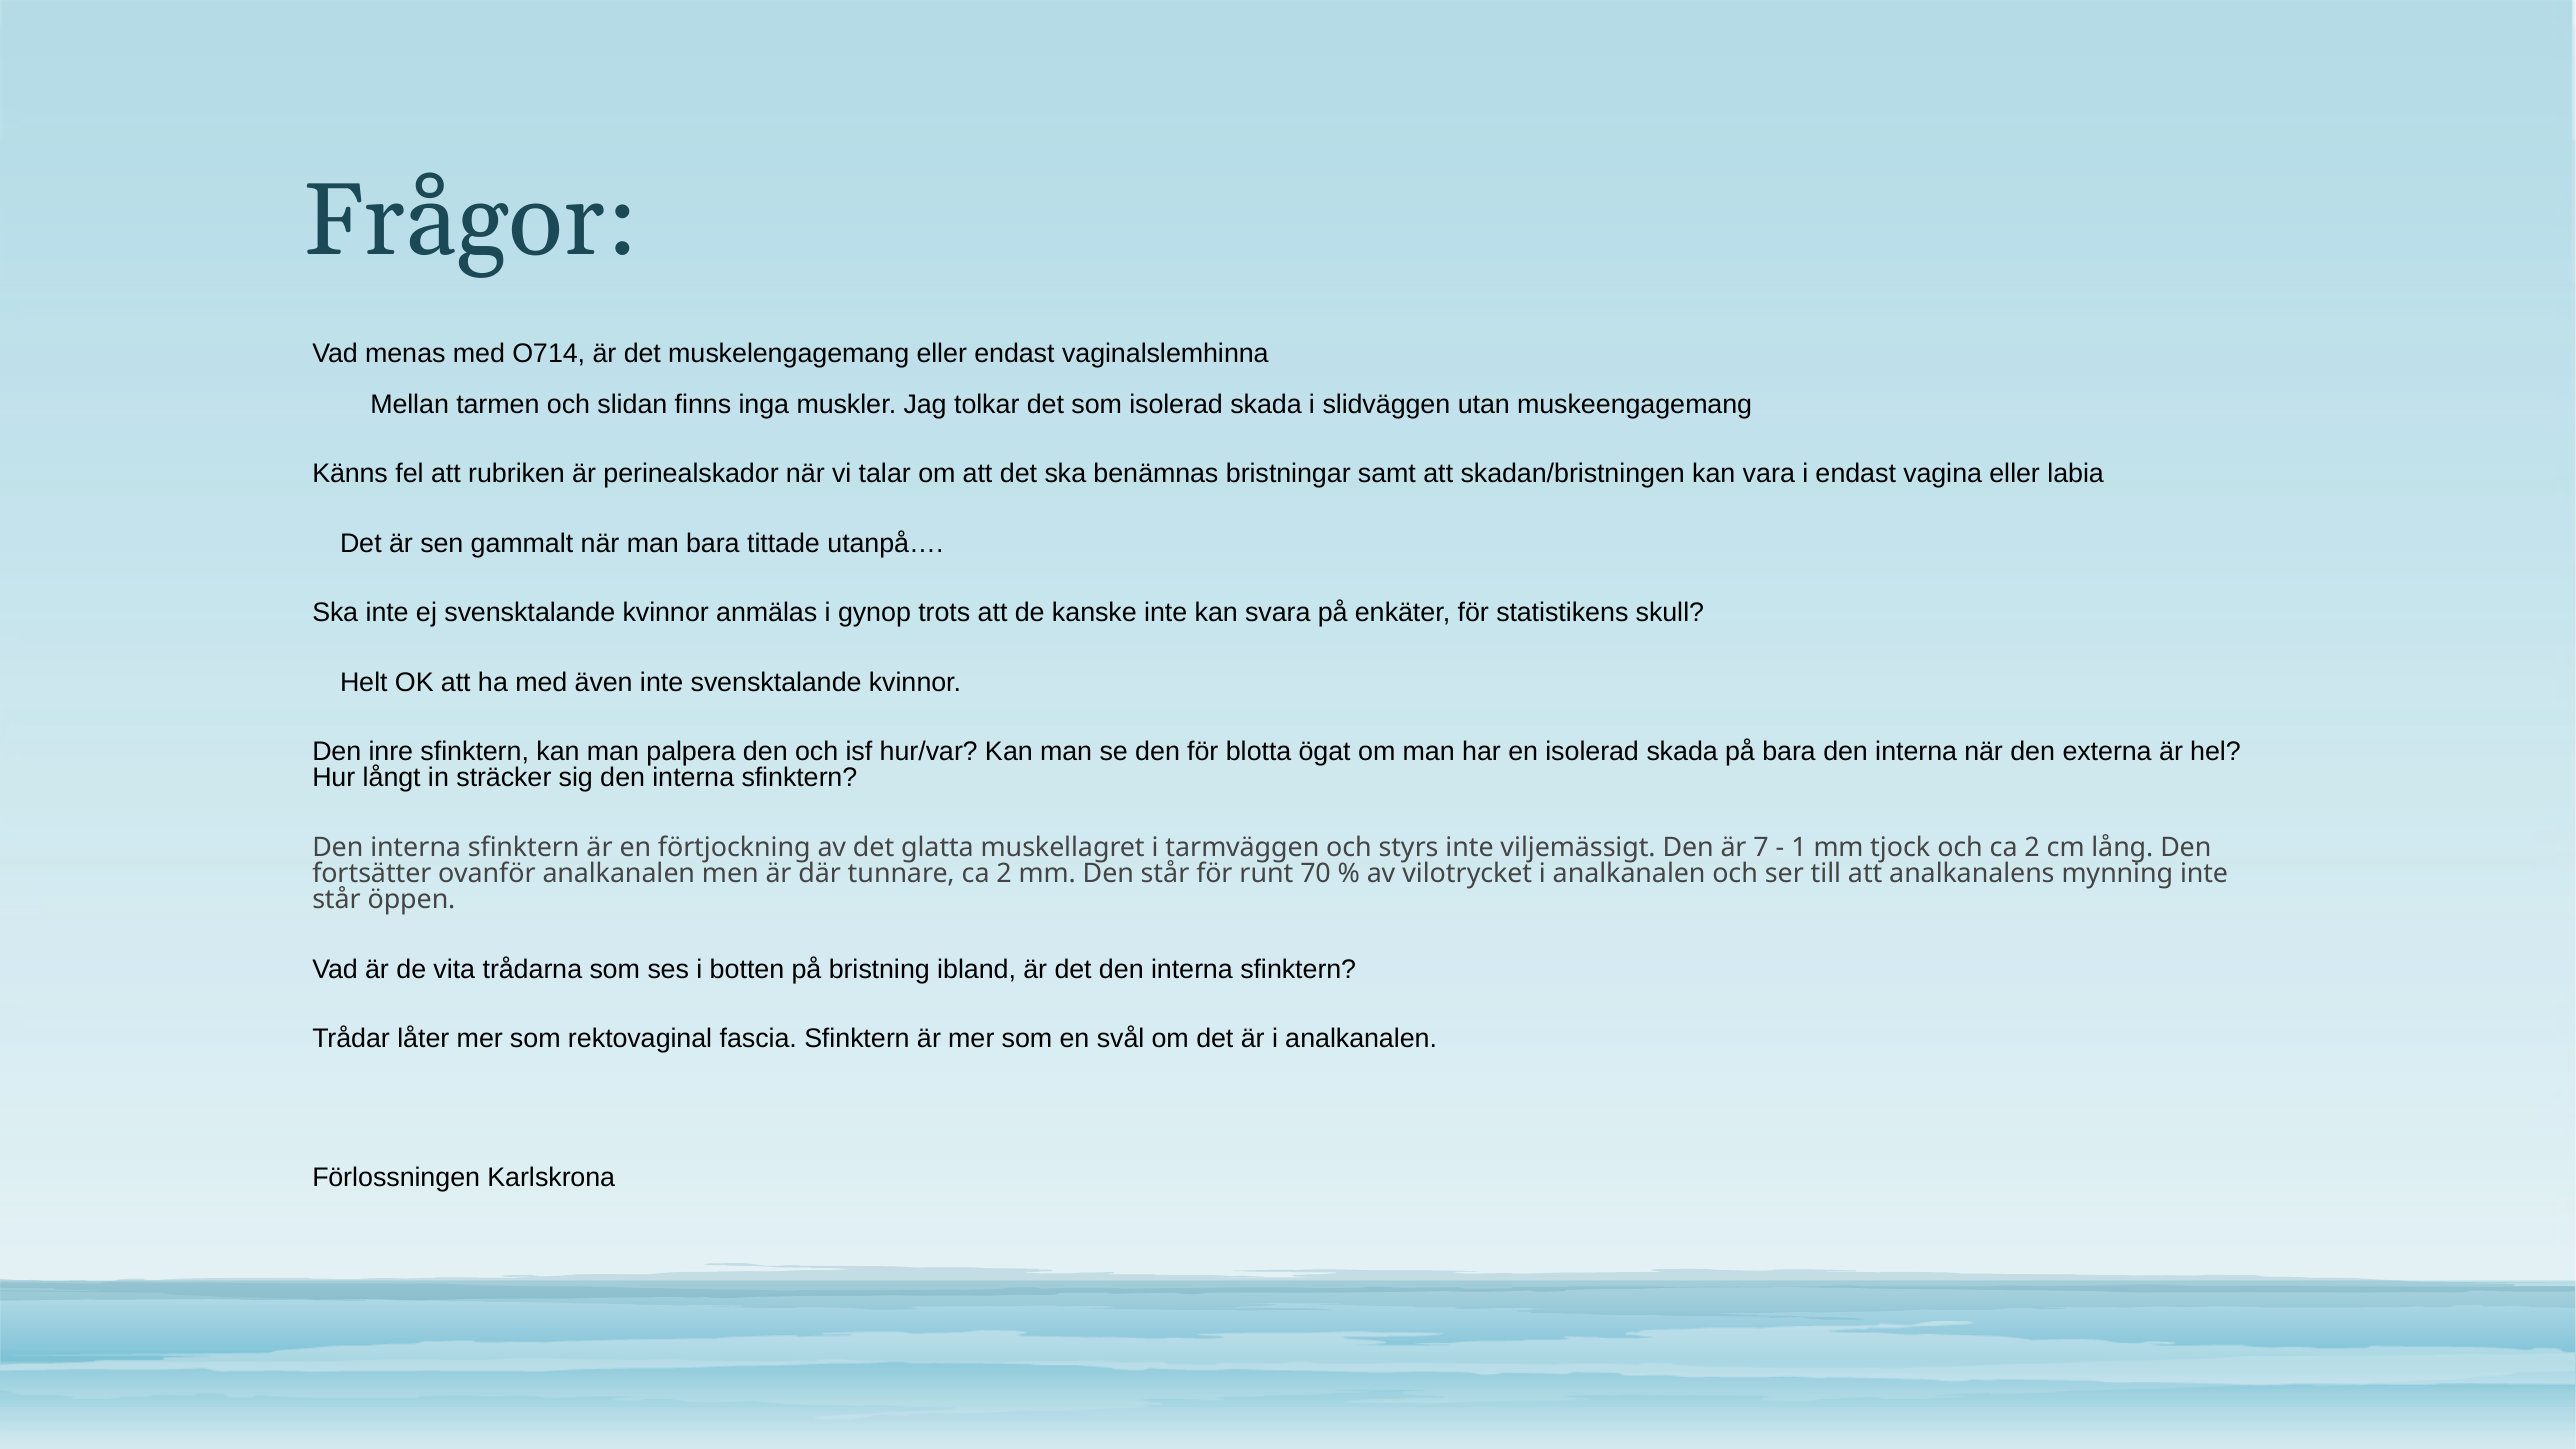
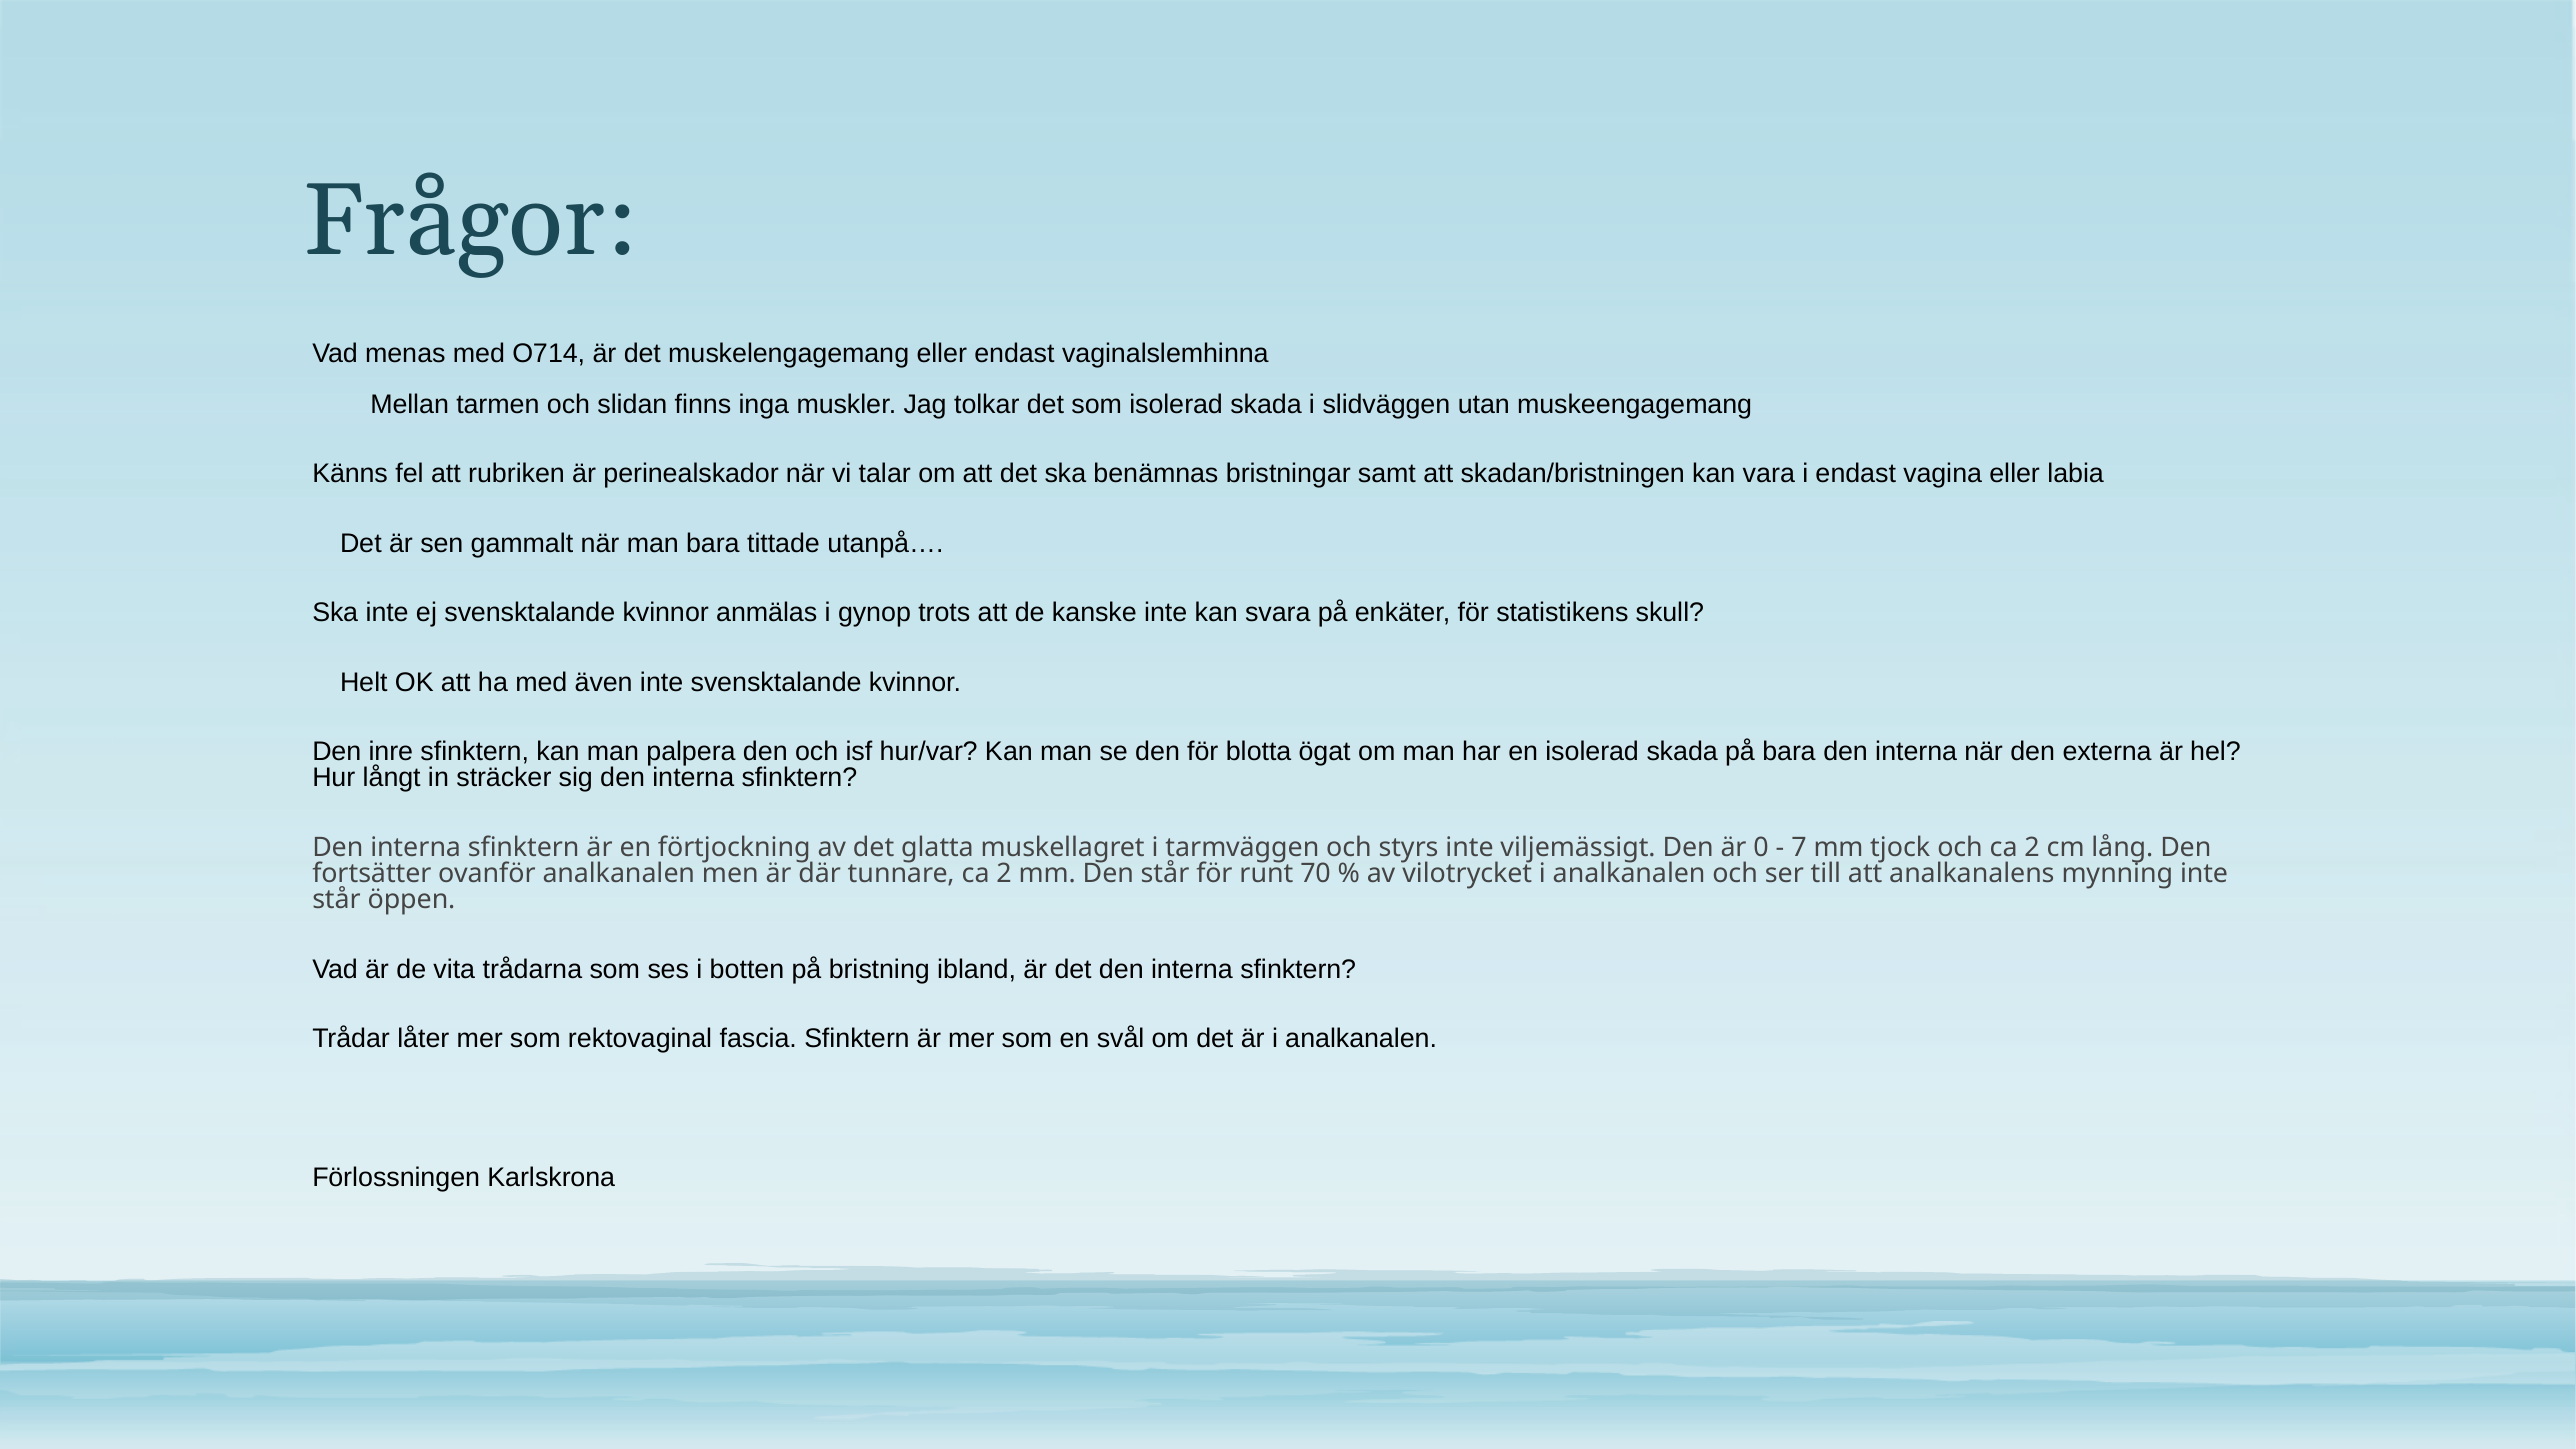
7: 7 -> 0 (1761, 847)
1: 1 -> 7 (1799, 847)
